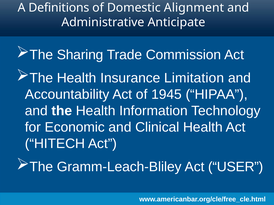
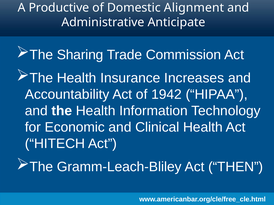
Definitions: Definitions -> Productive (59, 8)
Limitation: Limitation -> Increases (194, 78)
1945: 1945 -> 1942 (166, 95)
USER: USER -> THEN (236, 167)
